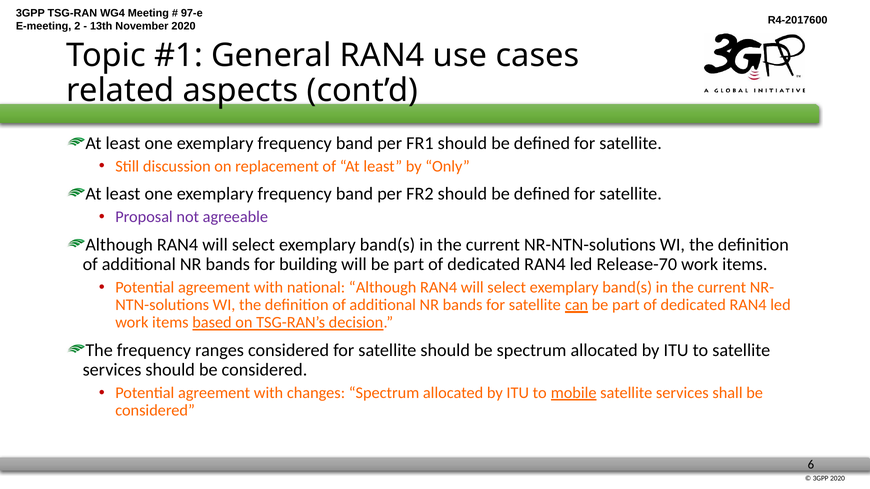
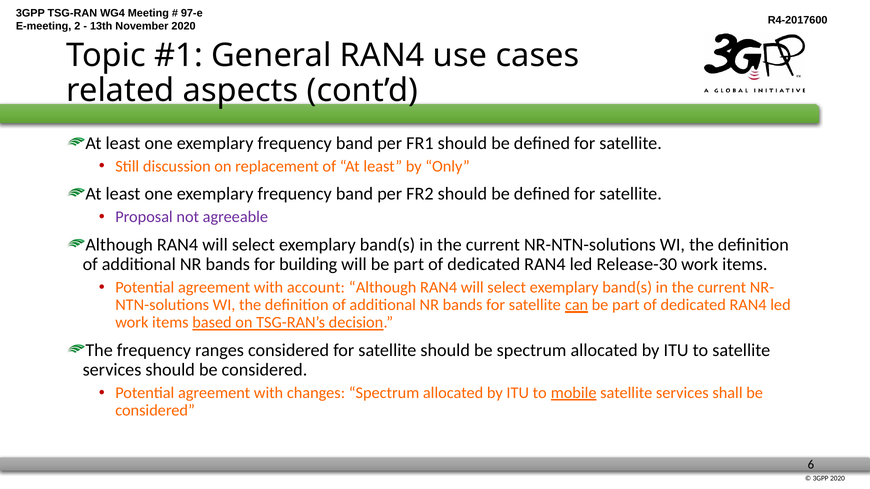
Release-70: Release-70 -> Release-30 (637, 264)
national: national -> account (316, 287)
